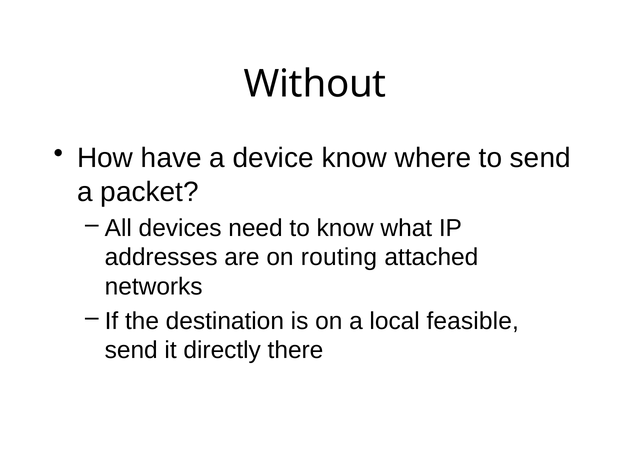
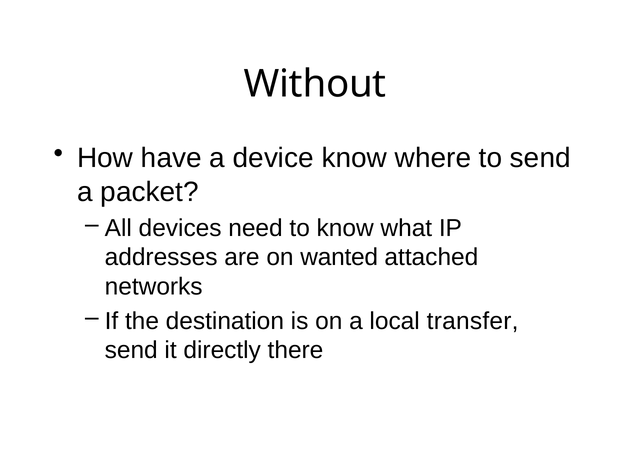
routing: routing -> wanted (339, 258)
feasible: feasible -> transfer (473, 321)
